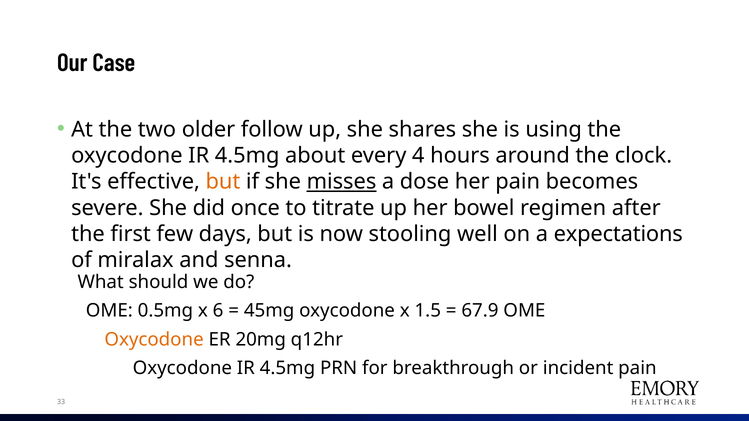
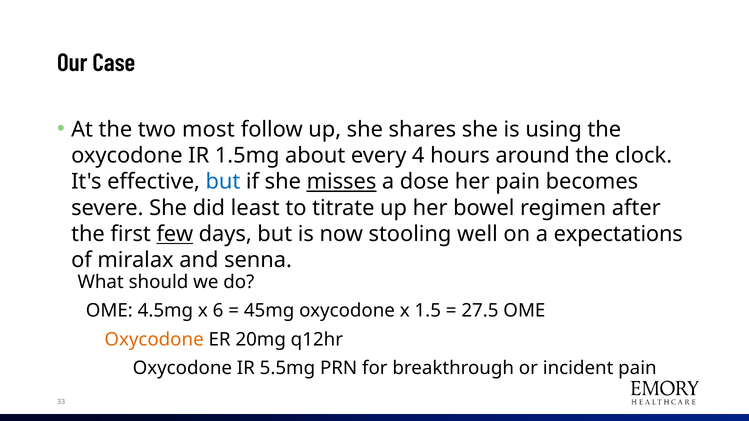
older: older -> most (208, 130)
4.5mg: 4.5mg -> 1.5mg (247, 156)
but colour: orange -> blue (223, 182)
once: once -> least (255, 208)
few underline: none -> present (175, 234)
0.5mg: 0.5mg -> 4.5mg (165, 311)
67.9: 67.9 -> 27.5 (480, 311)
4.5mg: 4.5mg -> 5.5mg (287, 368)
